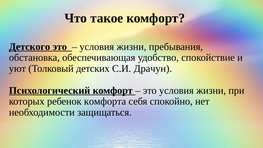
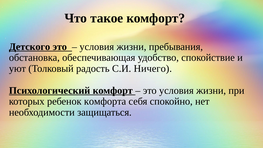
детских: детских -> радость (93, 69)
Драчун: Драчун -> Ничего (153, 69)
